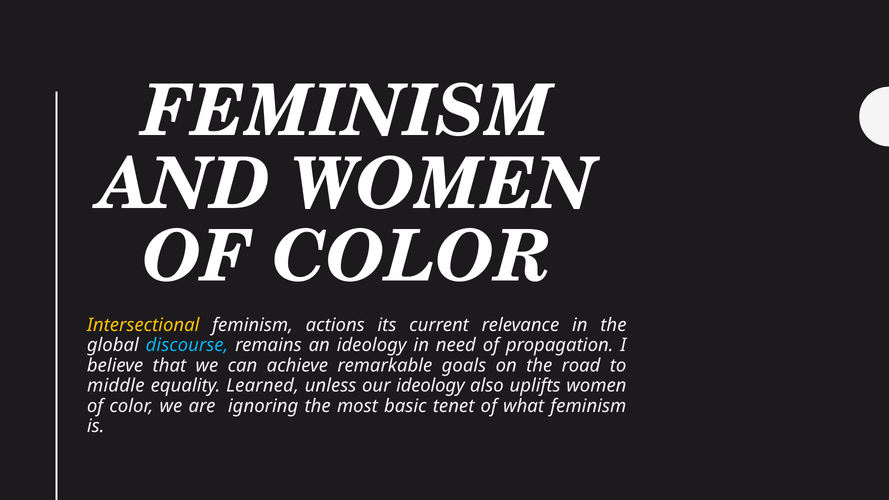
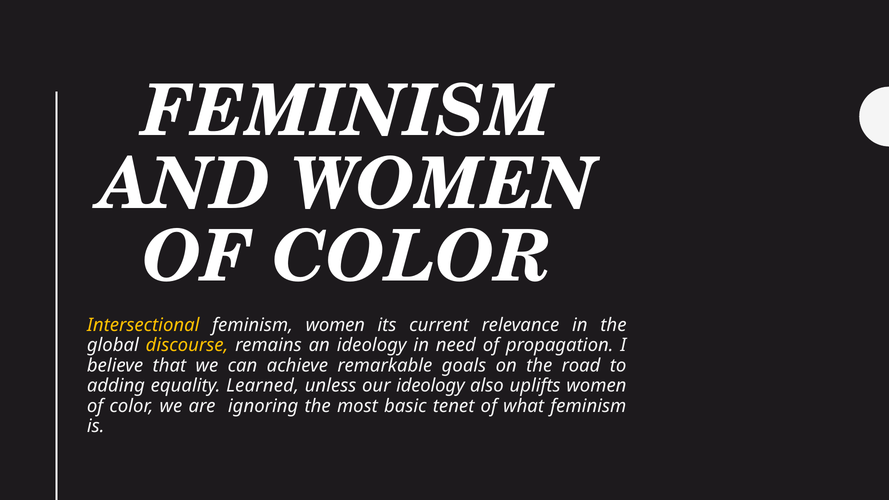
feminism actions: actions -> women (335, 325)
discourse colour: light blue -> yellow (187, 345)
middle: middle -> adding (116, 386)
